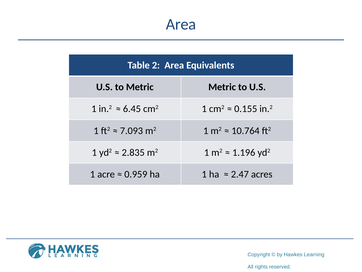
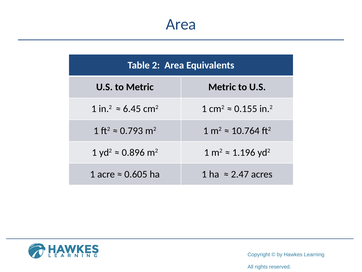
7.093: 7.093 -> 0.793 (131, 130)
2.835: 2.835 -> 0.896 (133, 152)
0.959: 0.959 -> 0.605 (136, 174)
